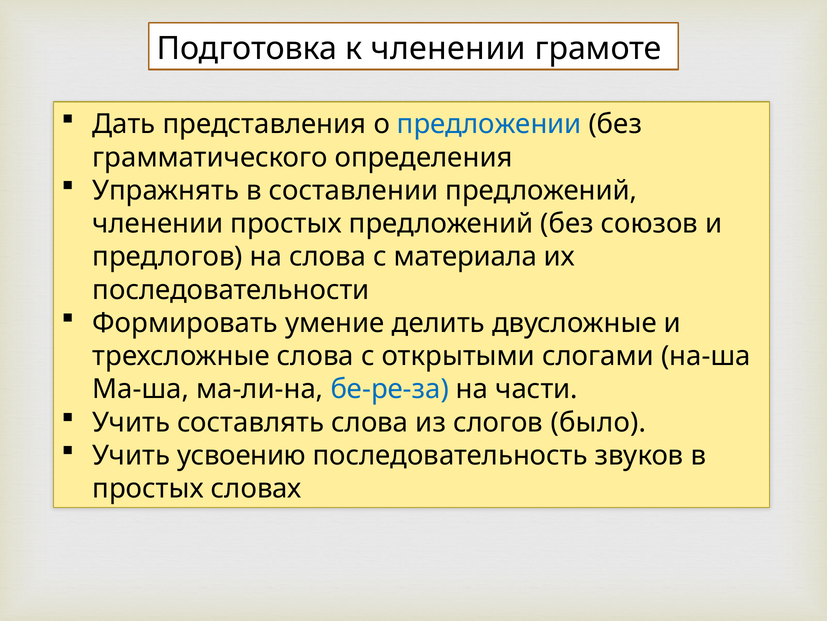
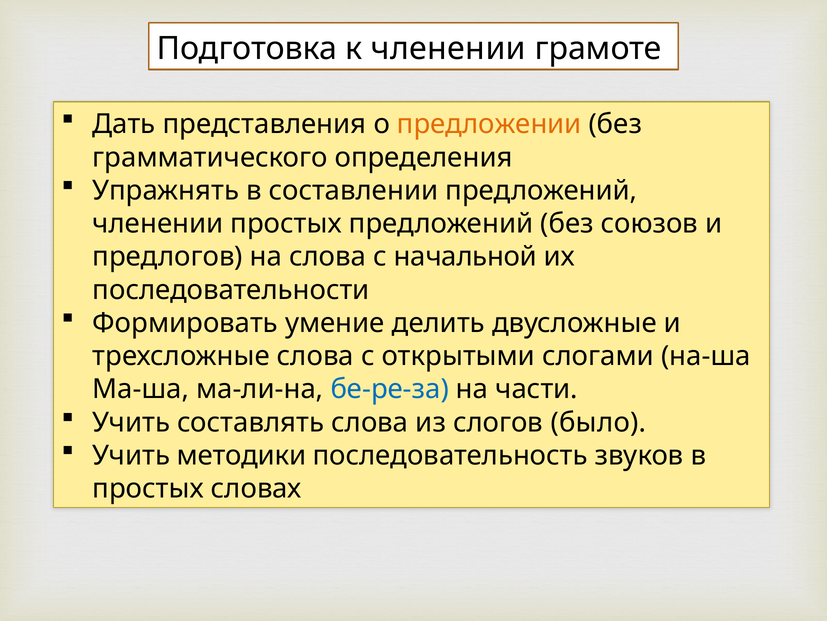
предложении colour: blue -> orange (489, 124)
материала: материала -> начальной (465, 257)
усвоению: усвоению -> методики (242, 455)
